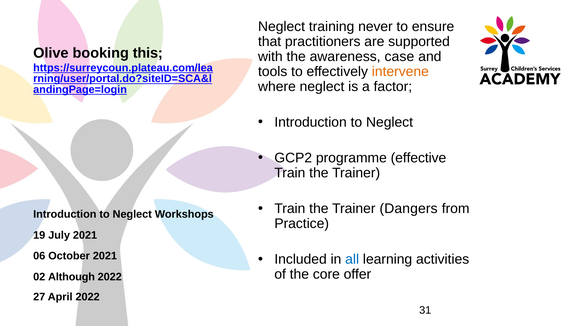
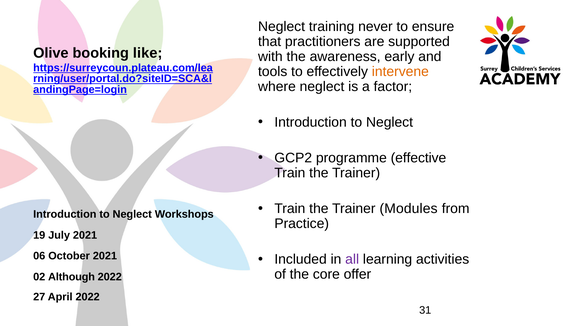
this: this -> like (148, 53)
case: case -> early (399, 56)
Dangers: Dangers -> Modules (409, 208)
all colour: blue -> purple (352, 259)
